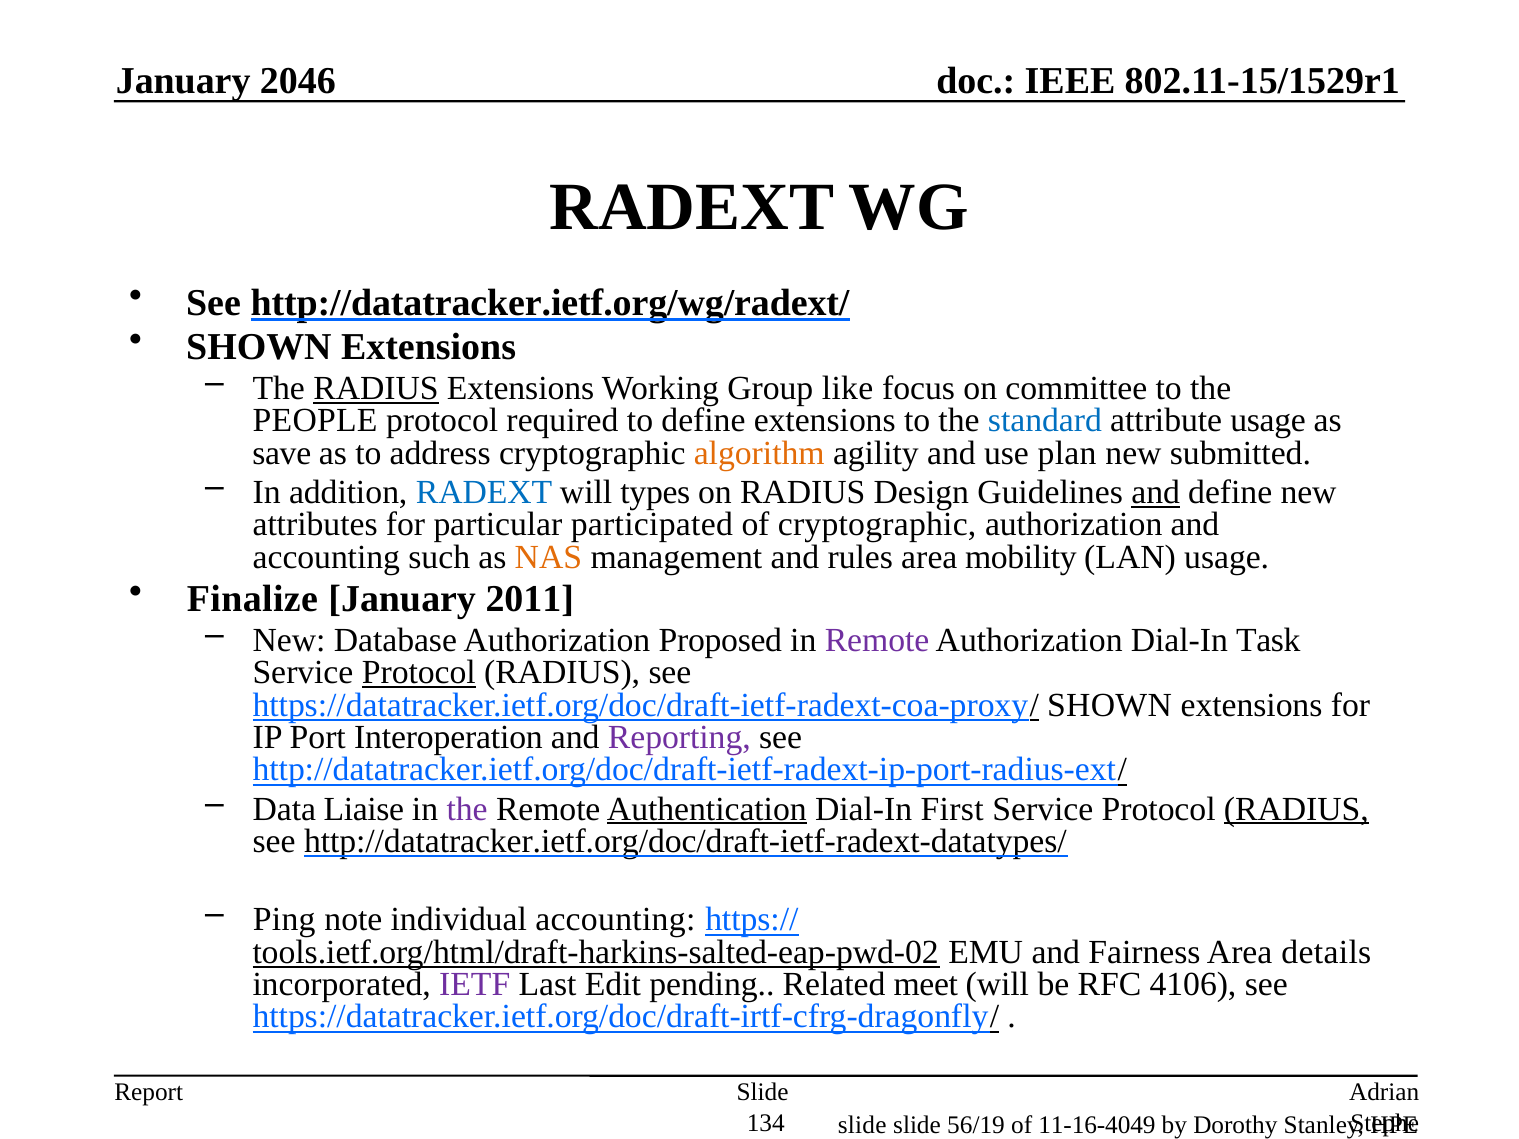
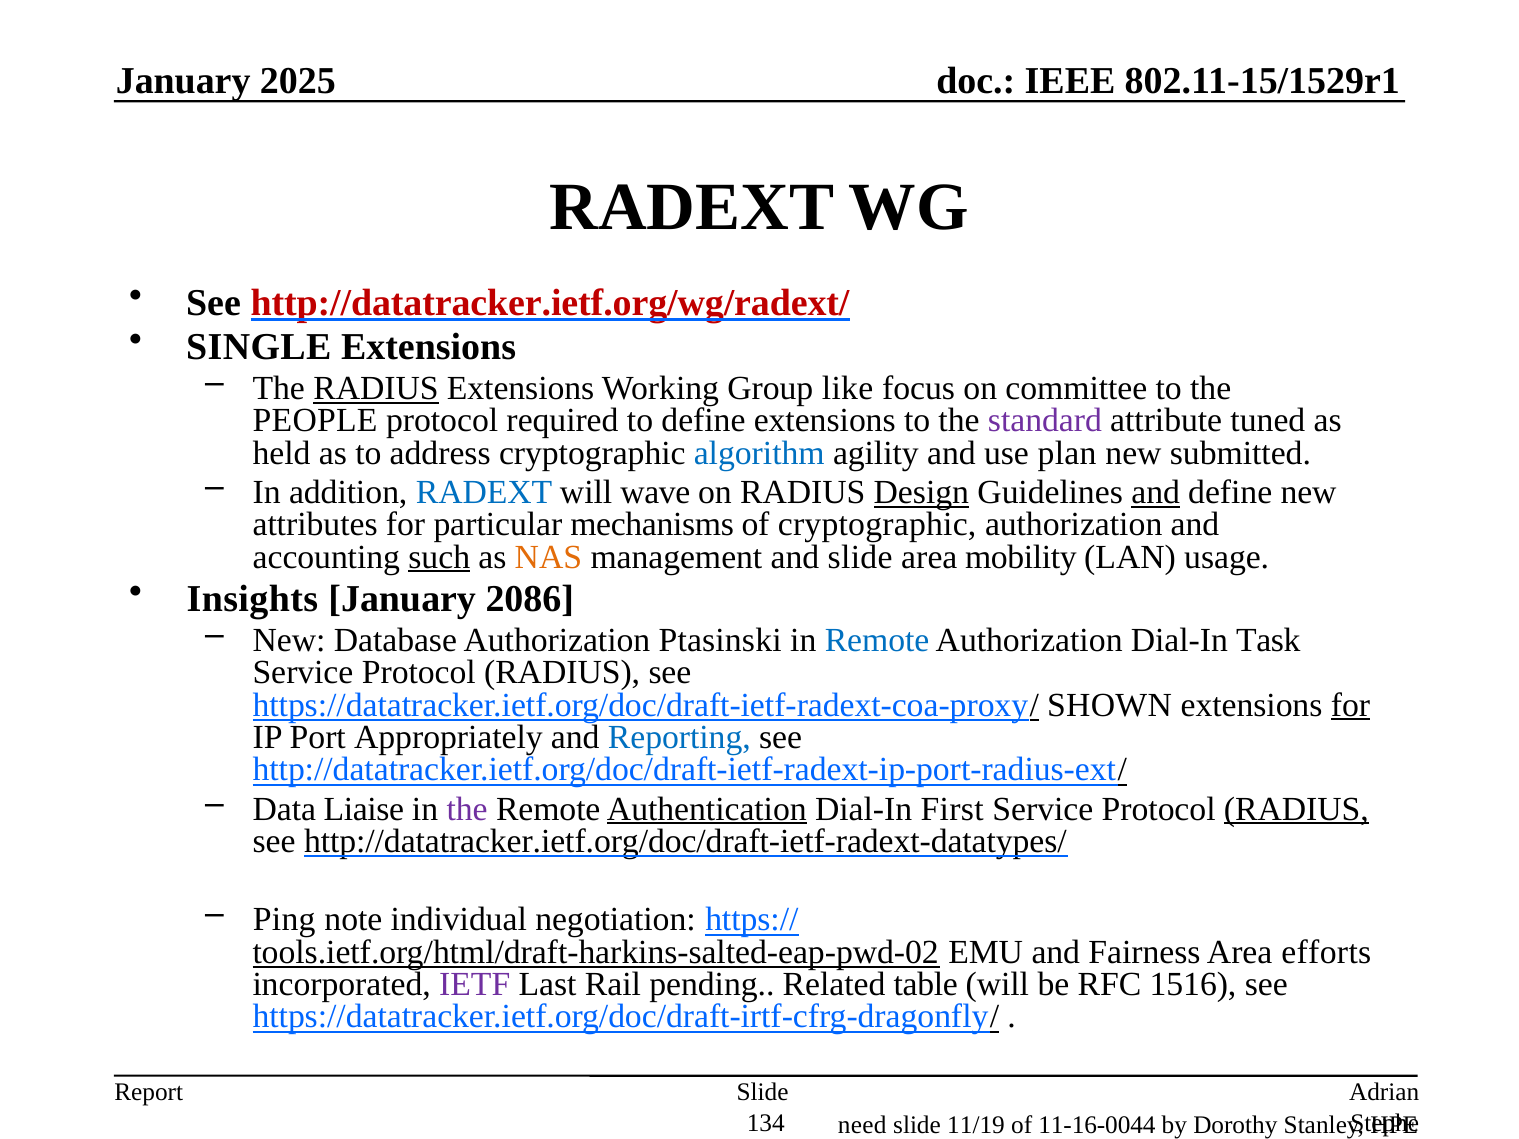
2046: 2046 -> 2025 (298, 81)
http://datatracker.ietf.org/wg/radext/ colour: black -> red (550, 303)
SHOWN: SHOWN -> SINGLE (259, 347)
standard colour: blue -> purple (1045, 421)
attribute usage: usage -> tuned (1268, 421)
save: save -> held (282, 453)
algorithm colour: orange -> blue (759, 453)
types: types -> wave (655, 492)
Design underline: none -> present (921, 492)
participated: participated -> mechanisms (652, 525)
such underline: none -> present (439, 557)
and rules: rules -> slide (860, 557)
Finalize: Finalize -> Insights (252, 599)
2011: 2011 -> 2086 (530, 599)
Proposed: Proposed -> Ptasinski (720, 640)
Remote colour: purple -> blue (877, 640)
Protocol underline: present -> none (419, 673)
for underline: none -> present (1351, 705)
Interoperation: Interoperation -> Appropriately (448, 738)
Reporting colour: purple -> blue (679, 738)
individual accounting: accounting -> negotiation (616, 920)
details: details -> efforts (1326, 952)
Edit: Edit -> Rail (613, 985)
meet: meet -> table (926, 985)
4106: 4106 -> 1516 (1193, 985)
slide: slide -> need (862, 1126)
56/19: 56/19 -> 11/19 (976, 1126)
11-16-4049: 11-16-4049 -> 11-16-0044 (1097, 1126)
